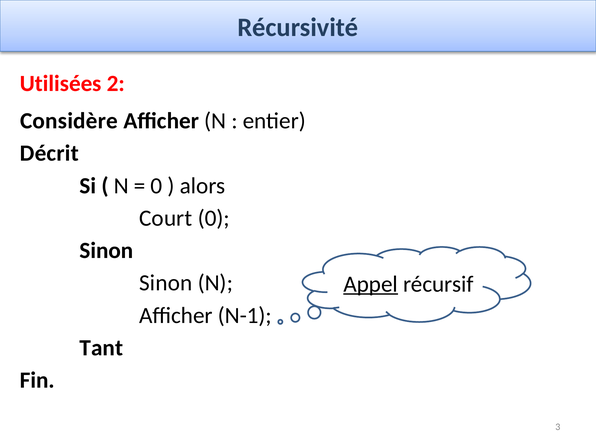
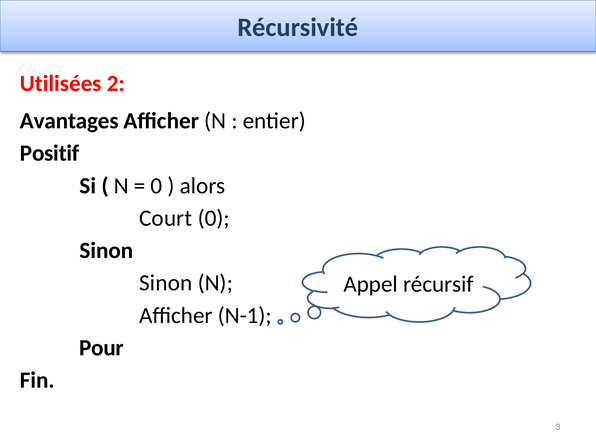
Considère: Considère -> Avantages (69, 121)
Décrit: Décrit -> Positif (50, 153)
Appel underline: present -> none (371, 284)
Tant: Tant -> Pour (101, 348)
